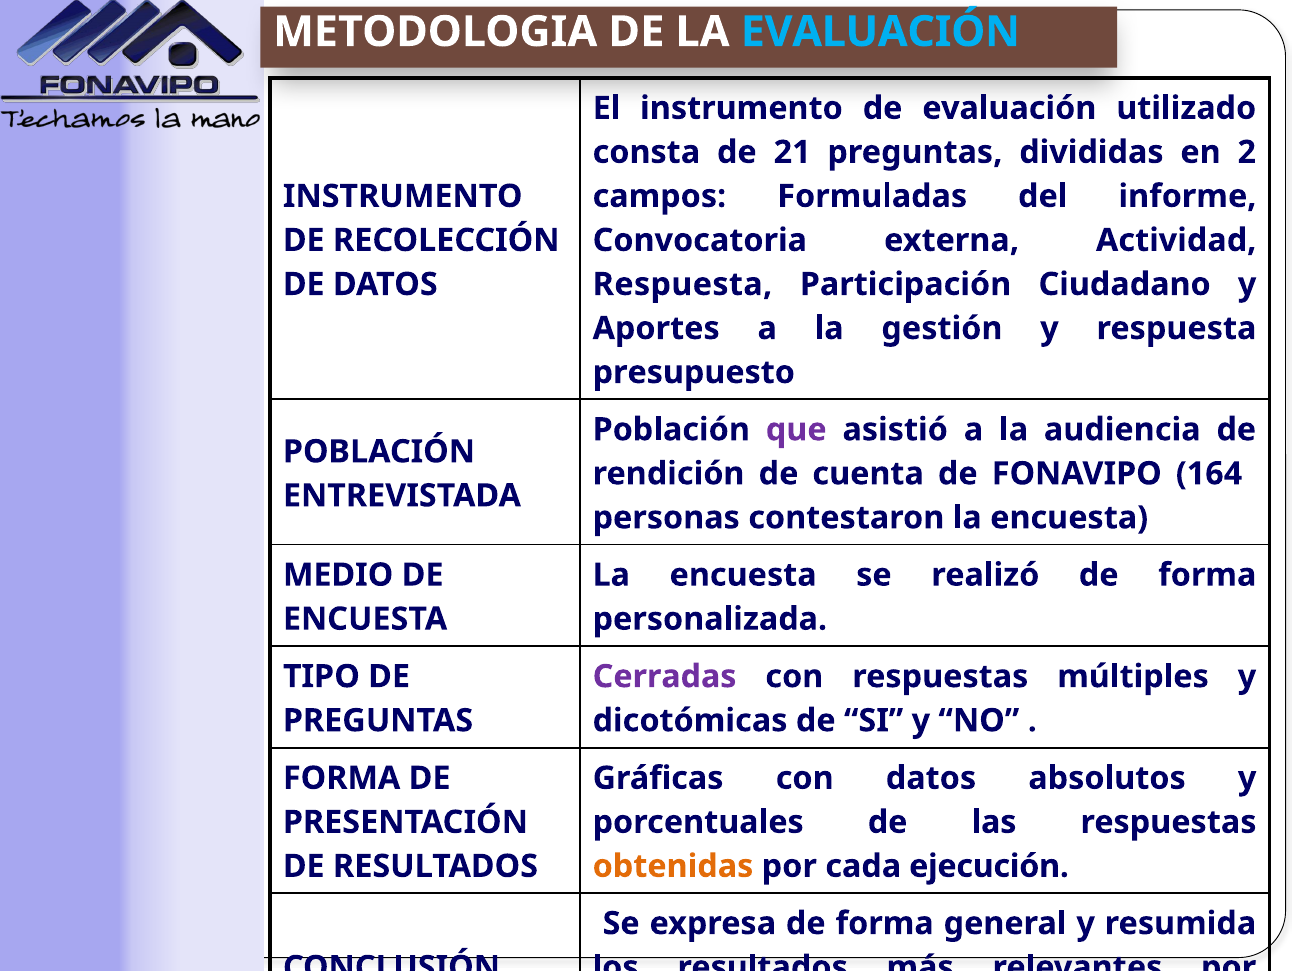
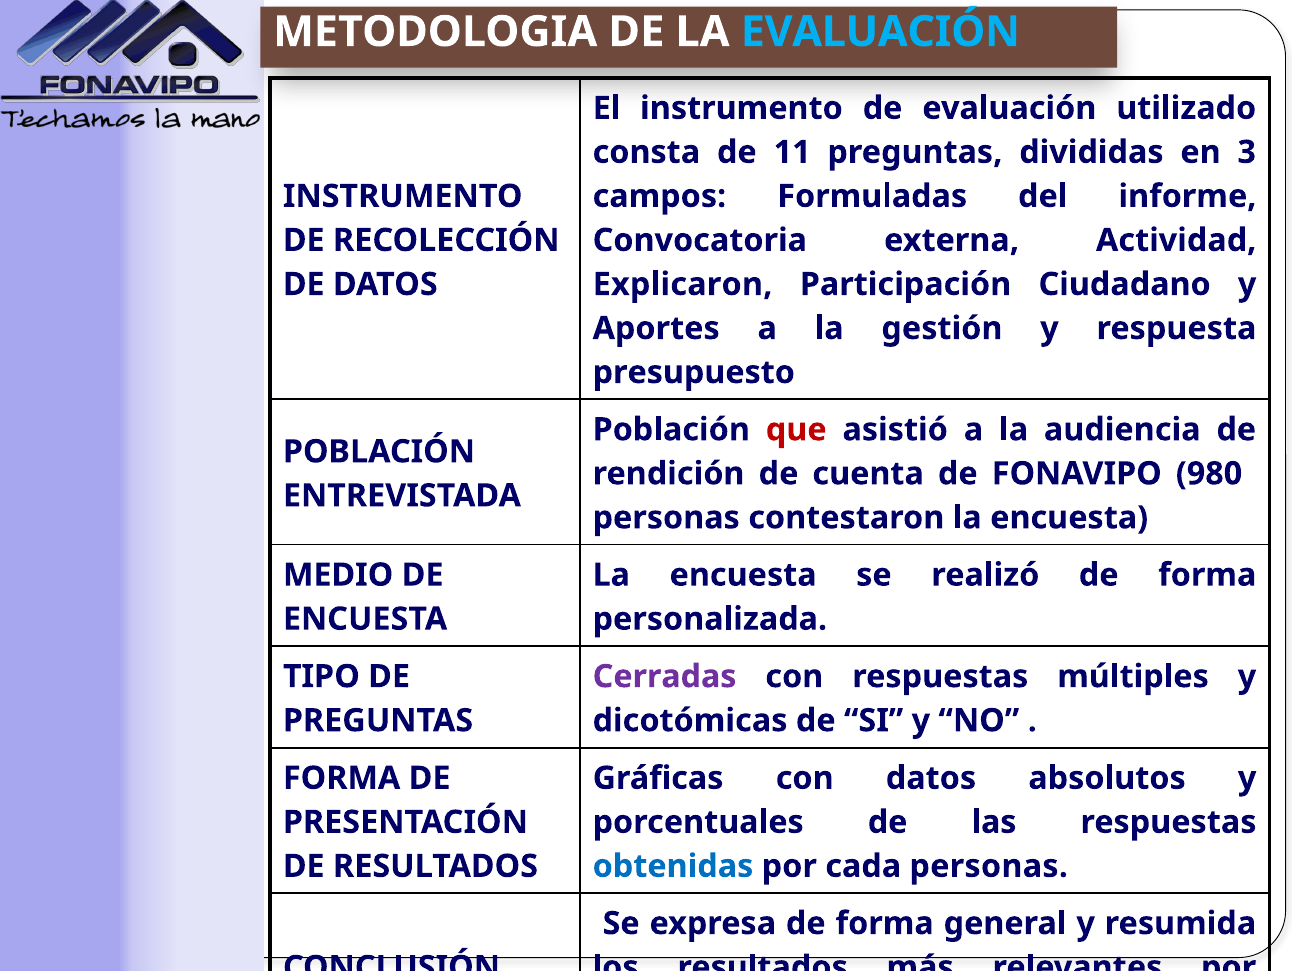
21: 21 -> 11 (792, 152)
2: 2 -> 3 (1247, 152)
Respuesta: Respuesta -> Explicaron (683, 284)
que colour: purple -> red (796, 430)
164: 164 -> 980 (1209, 474)
obtenidas colour: orange -> blue (673, 866)
cada ejecución: ejecución -> personas (989, 866)
